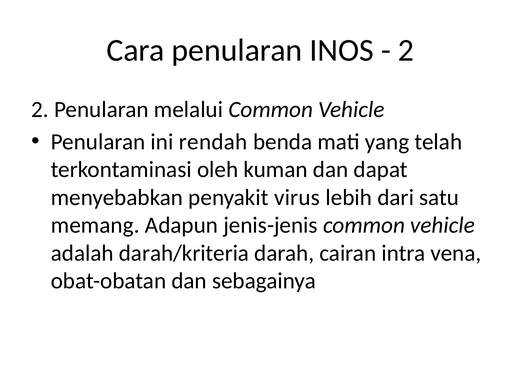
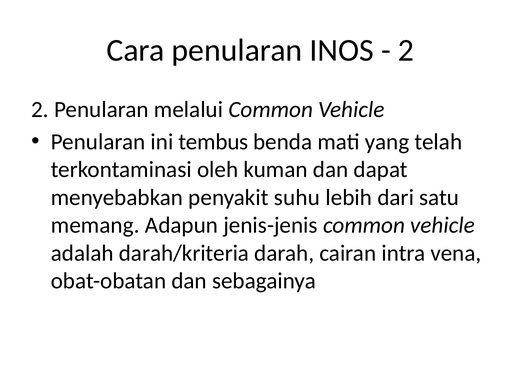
rendah: rendah -> tembus (213, 142)
virus: virus -> suhu (297, 197)
